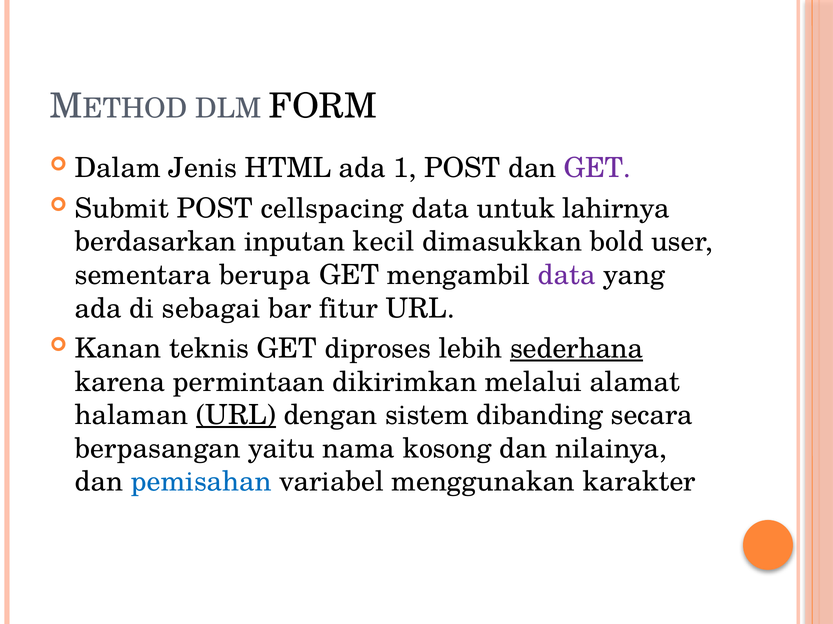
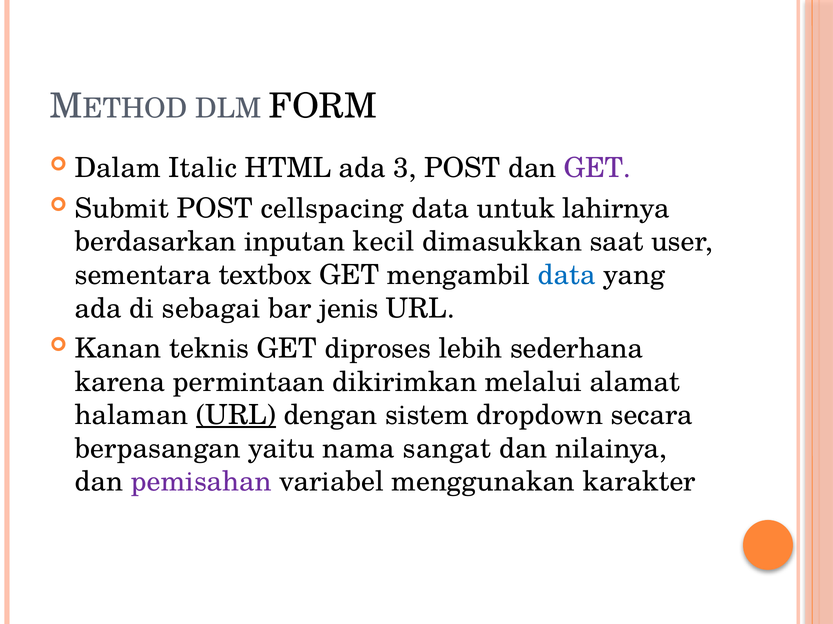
Jenis: Jenis -> Italic (203, 168)
1: 1 -> 3 (405, 168)
bold: bold -> saat (617, 242)
berupa: berupa -> textbox (265, 275)
data colour: purple -> blue (567, 275)
fitur: fitur -> jenis (349, 309)
sederhana underline: present -> none (577, 349)
dibanding: dibanding -> dropdown (540, 416)
kosong: kosong -> sangat (447, 449)
pemisahan colour: blue -> purple (201, 482)
